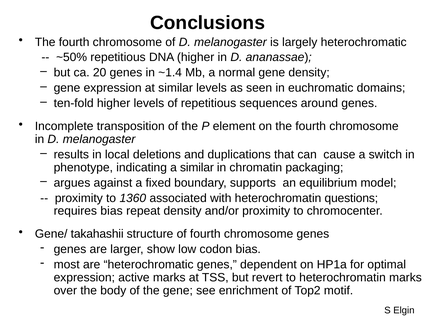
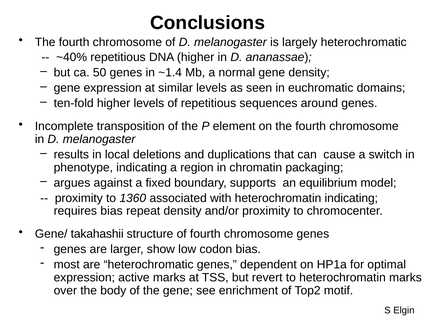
~50%: ~50% -> ~40% (72, 57)
20: 20 -> 50 (100, 73)
a similar: similar -> region (197, 168)
heterochromatin questions: questions -> indicating (351, 198)
